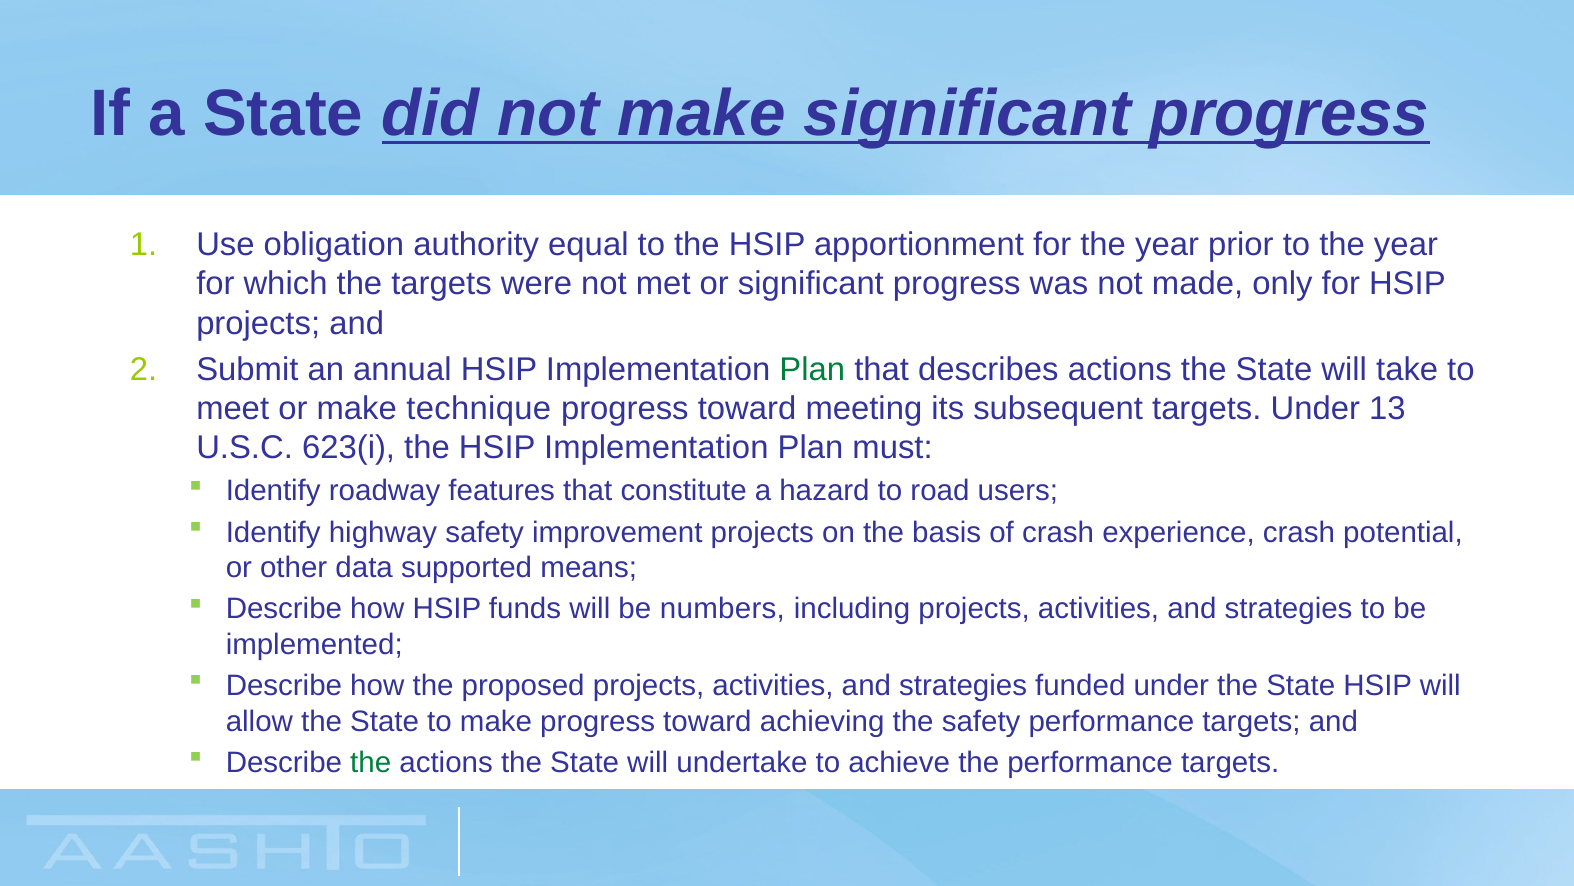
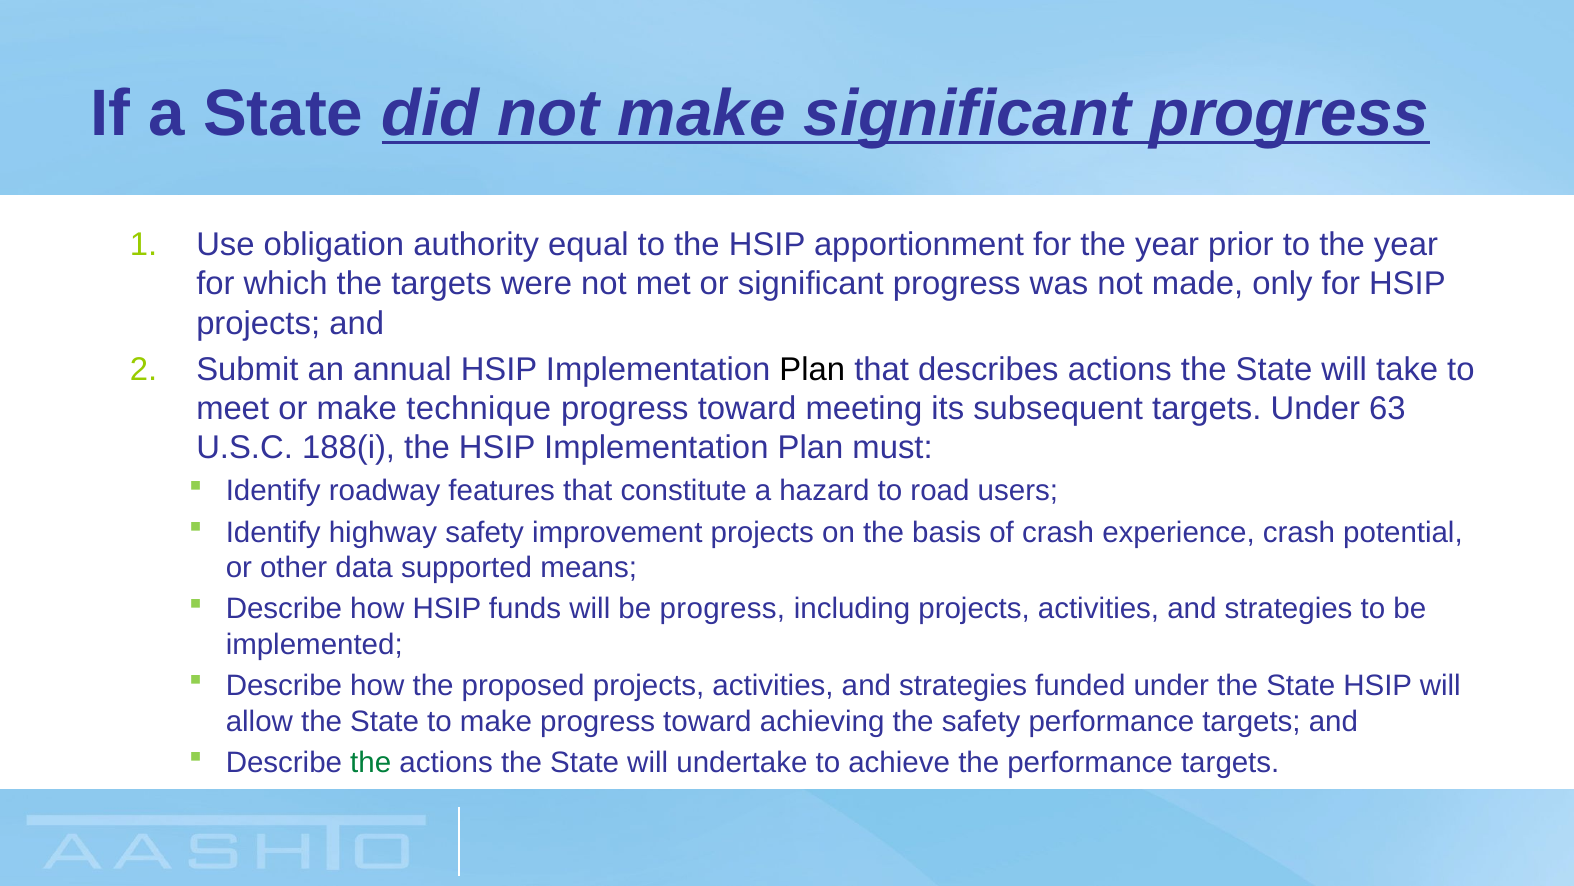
Plan colour: green -> black (812, 369)
13: 13 -> 63 (1387, 408)
623(i: 623(i -> 188(i (349, 448)
be numbers: numbers -> progress (722, 609)
